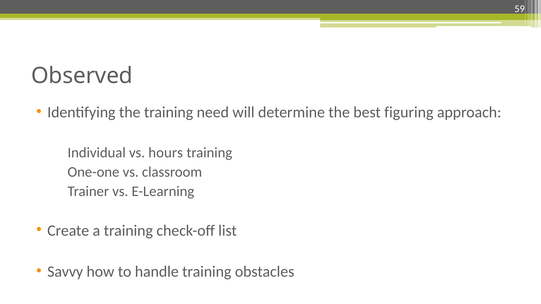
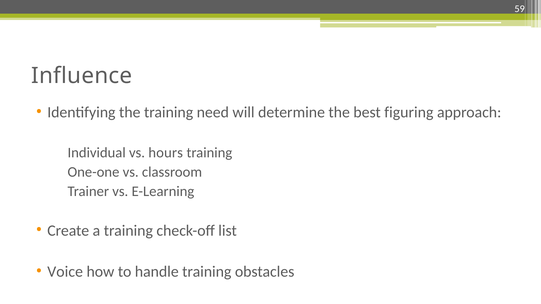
Observed: Observed -> Influence (82, 76)
Savvy: Savvy -> Voice (65, 272)
